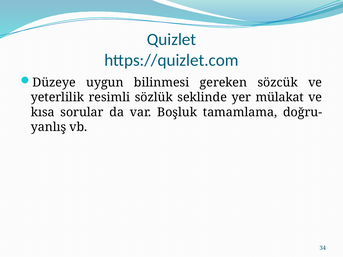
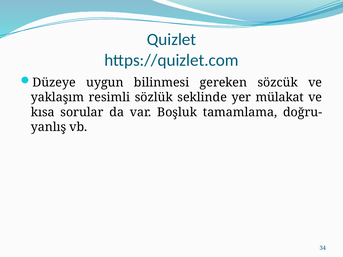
yeterlilik: yeterlilik -> yaklaşım (57, 97)
